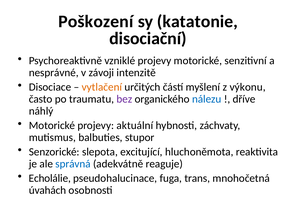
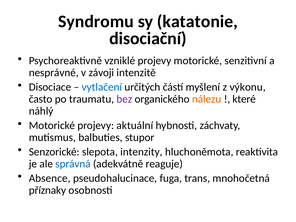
Poškození: Poškození -> Syndromu (96, 22)
vytlačení colour: orange -> blue (102, 87)
nálezu colour: blue -> orange (207, 99)
dříve: dříve -> které (244, 99)
excitující: excitující -> intenzity (141, 152)
Echolálie: Echolálie -> Absence (50, 178)
úvahách: úvahách -> příznaky (48, 190)
